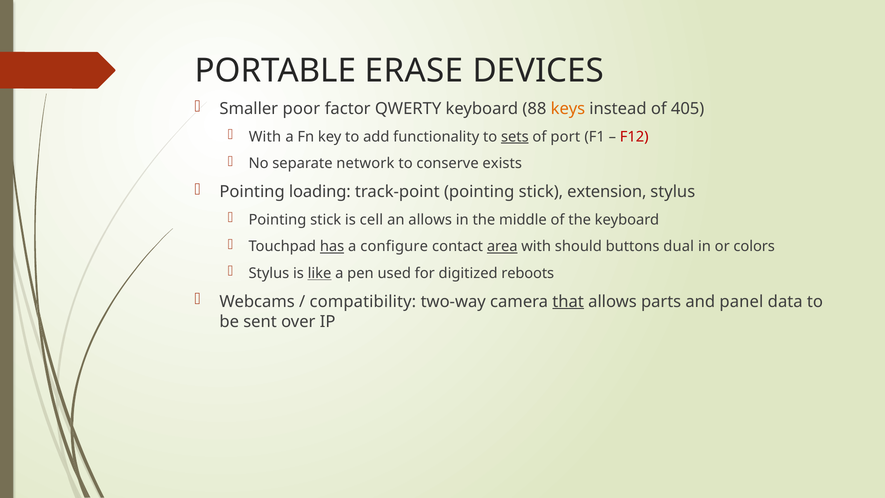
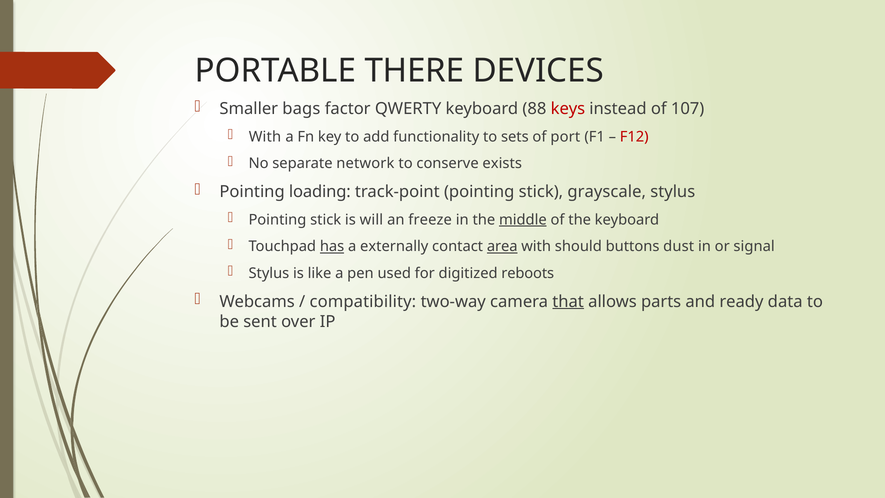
ERASE: ERASE -> THERE (414, 71)
poor: poor -> bags (301, 109)
keys colour: orange -> red (568, 109)
405: 405 -> 107 (688, 109)
sets underline: present -> none (515, 137)
extension: extension -> grayscale (607, 192)
cell: cell -> will (371, 220)
an allows: allows -> freeze (430, 220)
middle underline: none -> present (523, 220)
configure: configure -> externally (394, 246)
dual: dual -> dust (679, 246)
colors: colors -> signal (754, 246)
like underline: present -> none (320, 273)
panel: panel -> ready (741, 301)
